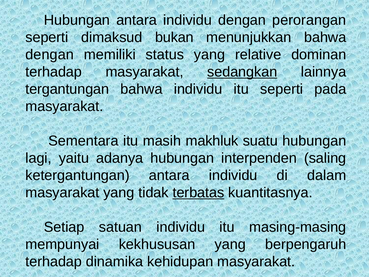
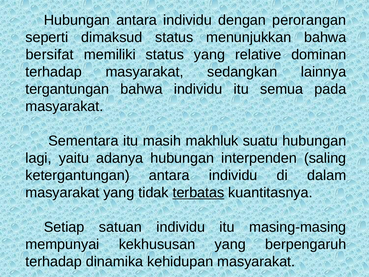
dimaksud bukan: bukan -> status (174, 37)
dengan: dengan -> bersifat (50, 55)
sedangkan underline: present -> none (242, 72)
itu seperti: seperti -> semua (282, 89)
